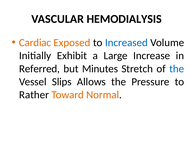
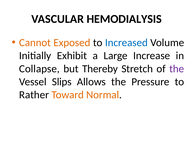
Cardiac: Cardiac -> Cannot (35, 43)
Referred: Referred -> Collapse (39, 69)
Minutes: Minutes -> Thereby (100, 69)
the colour: blue -> purple (177, 69)
